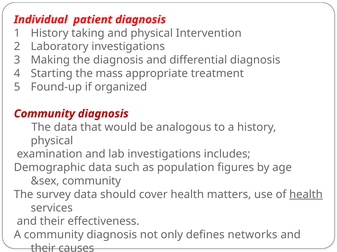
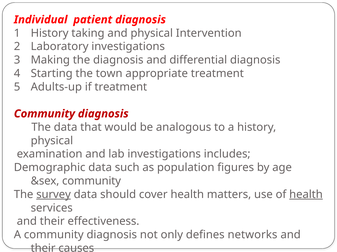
mass: mass -> town (109, 74)
Found-up: Found-up -> Adults-up (56, 87)
if organized: organized -> treatment (121, 87)
survey underline: none -> present (54, 195)
